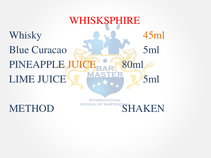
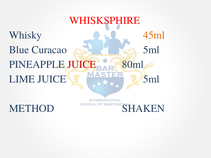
JUICE colour: orange -> red (82, 65)
